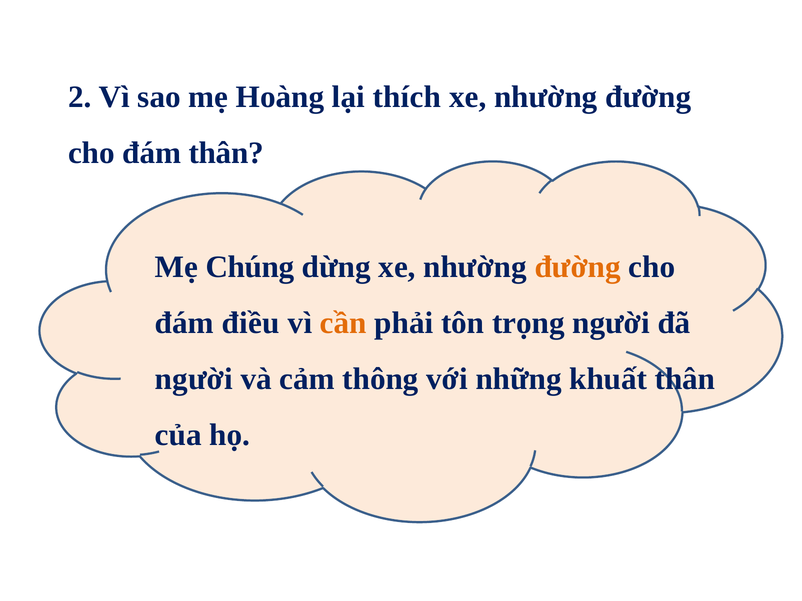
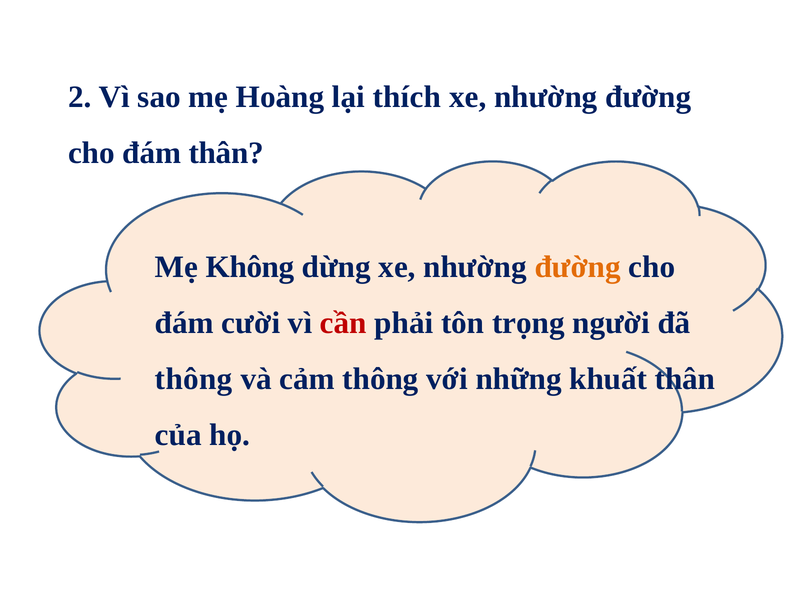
Chúng: Chúng -> Không (250, 267)
điều: điều -> cười (251, 323)
cần colour: orange -> red (343, 323)
người: người -> thông (194, 379)
